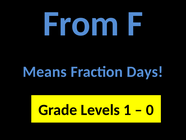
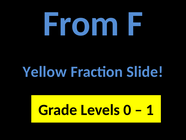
Means: Means -> Yellow (45, 72)
Days: Days -> Slide (145, 72)
1: 1 -> 0 (127, 110)
0: 0 -> 1 (150, 110)
